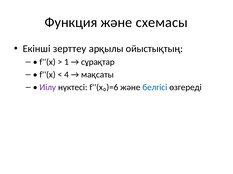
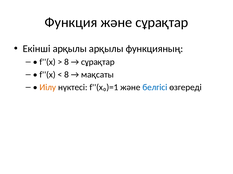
және схемасы: схемасы -> сұрақтар (162, 23)
Екінші зерттеу: зерттеу -> арқылы (70, 49)
ойыстықтың: ойыстықтың -> функцияның (154, 49)
1: 1 -> 8 (66, 62)
4: 4 -> 8 (66, 75)
Иілу colour: purple -> orange (48, 88)
f''(x₀)=6: f''(x₀)=6 -> f''(x₀)=1 (104, 88)
